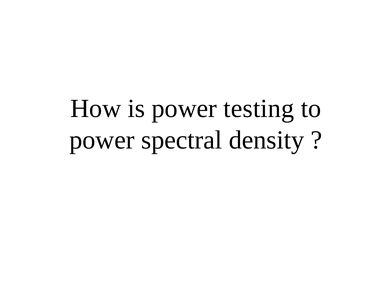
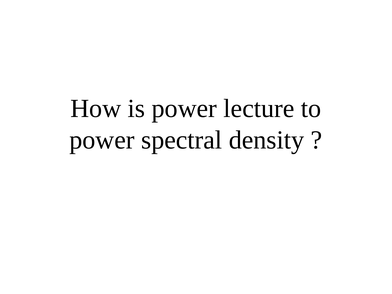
testing: testing -> lecture (259, 109)
